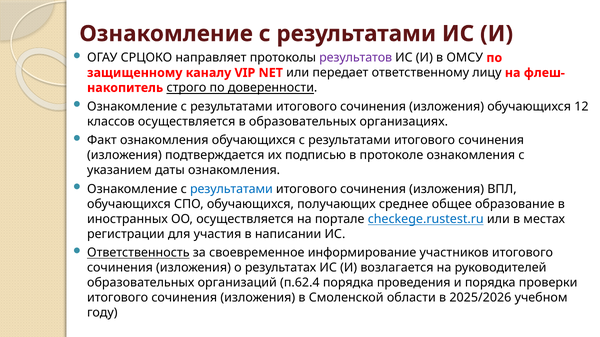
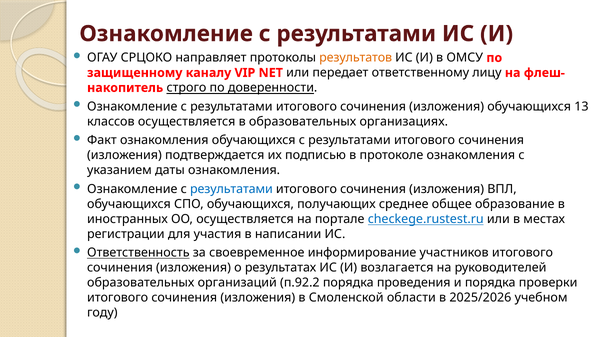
результатов colour: purple -> orange (356, 58)
12: 12 -> 13 (581, 107)
п.62.4: п.62.4 -> п.92.2 (300, 283)
